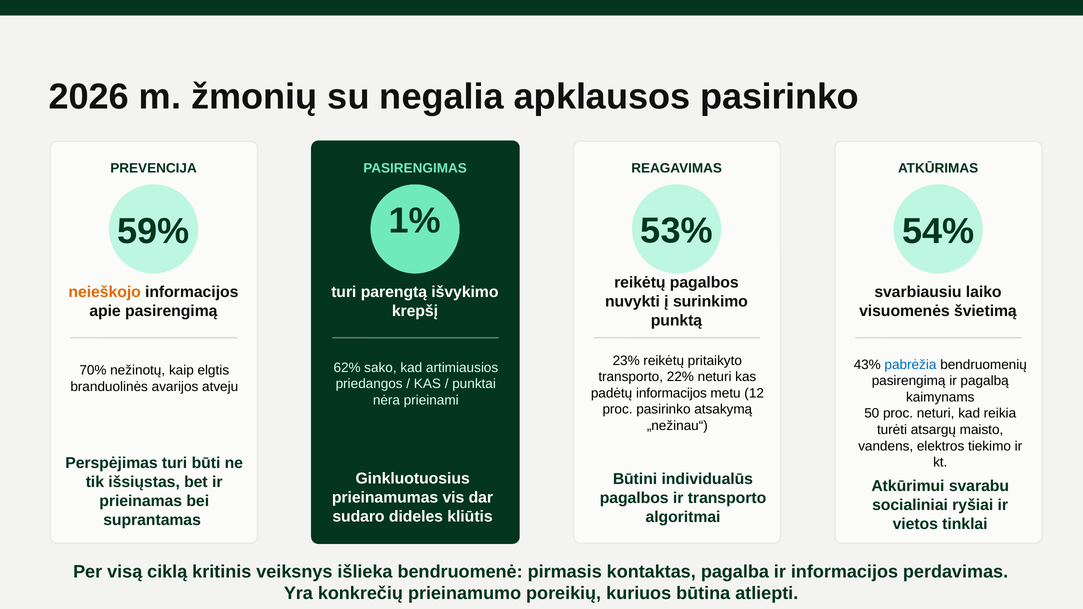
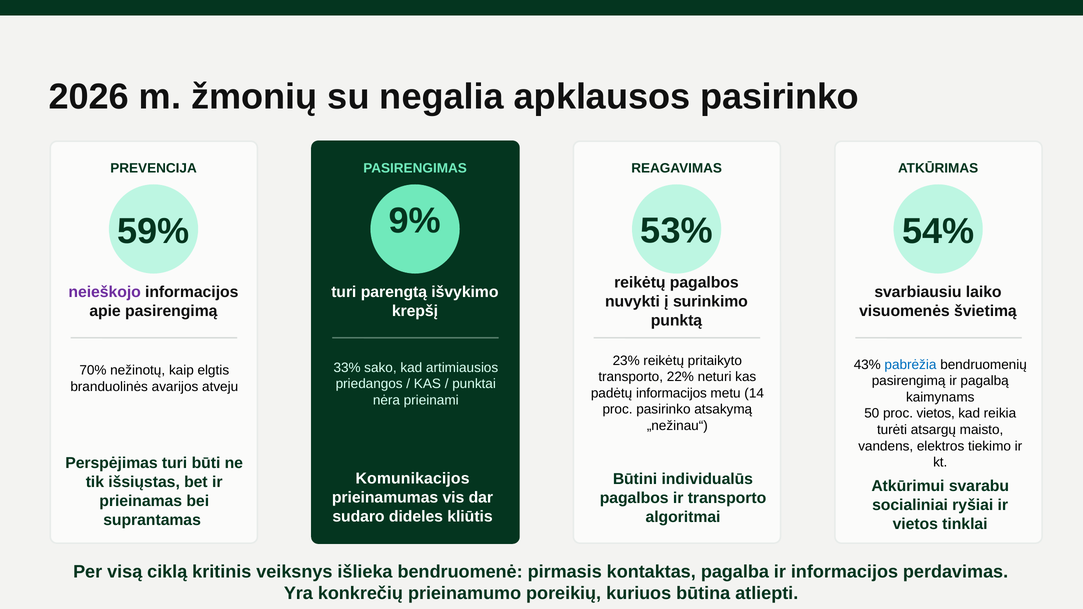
1%: 1% -> 9% (415, 221)
neieškojo colour: orange -> purple (105, 292)
62%: 62% -> 33% (347, 368)
12: 12 -> 14 (754, 393)
proc neturi: neturi -> vietos (936, 414)
Ginkluotuosius: Ginkluotuosius -> Komunikacijos (413, 479)
